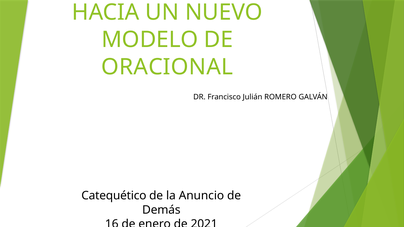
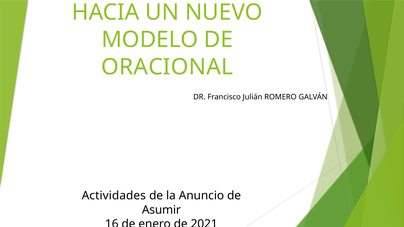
Catequético: Catequético -> Actividades (114, 196)
Demás: Demás -> Asumir (161, 210)
